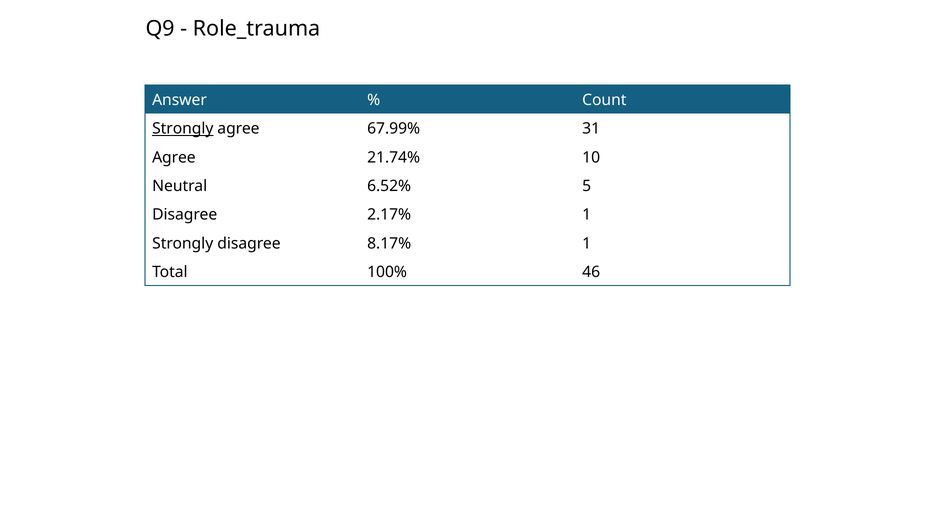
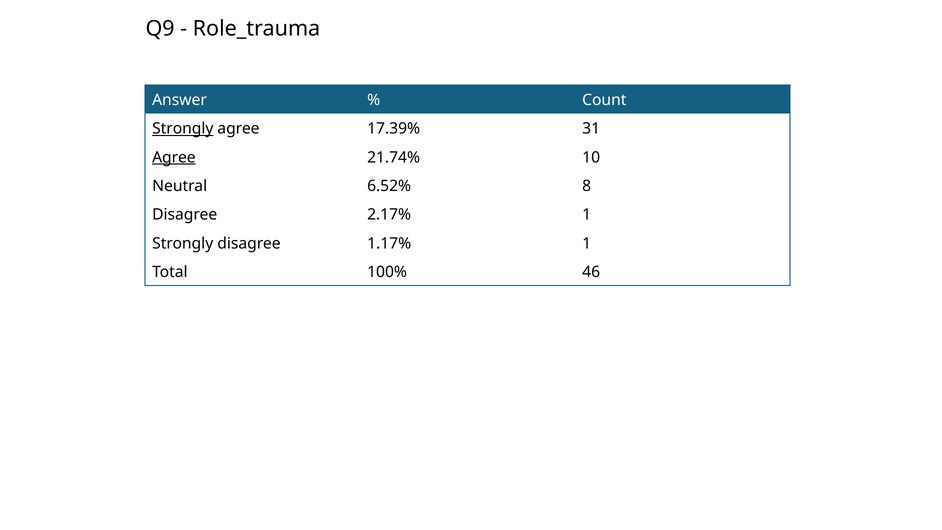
67.99%: 67.99% -> 17.39% (394, 129)
Agree underline: none -> present (174, 157)
5: 5 -> 8 (587, 186)
8.17%: 8.17% -> 1.17% (389, 243)
